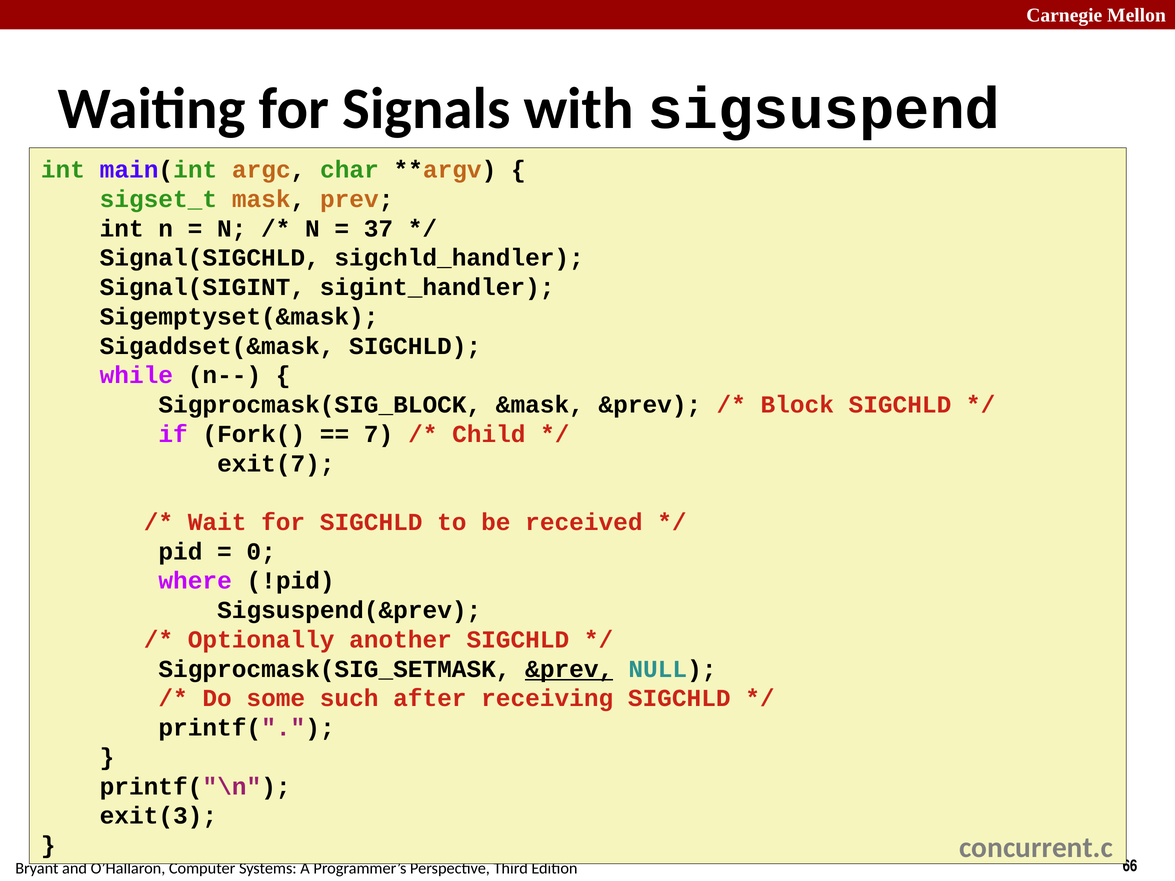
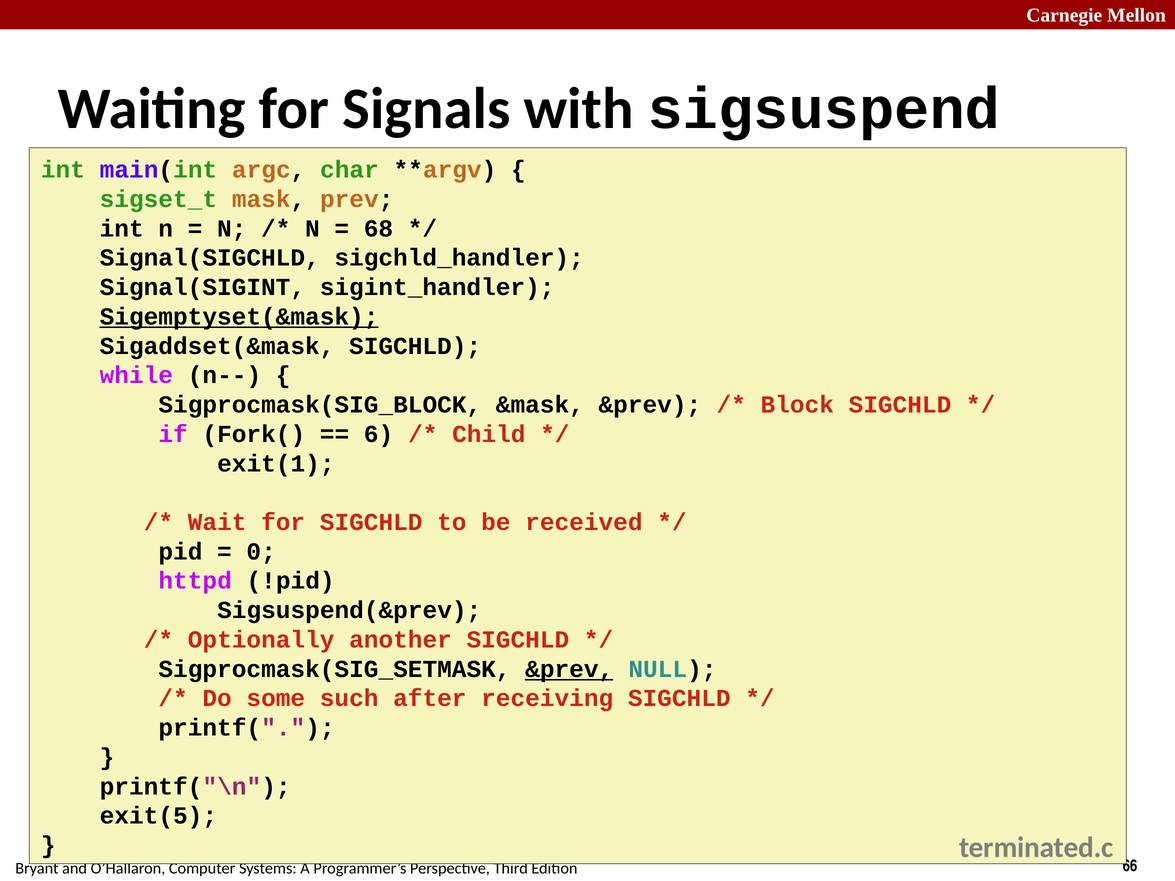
37: 37 -> 68 (378, 229)
Sigemptyset(&mask underline: none -> present (239, 317)
7: 7 -> 6 (379, 434)
exit(7: exit(7 -> exit(1 (276, 464)
where: where -> httpd (195, 581)
exit(3: exit(3 -> exit(5 (158, 816)
concurrent.c: concurrent.c -> terminated.c (1036, 848)
